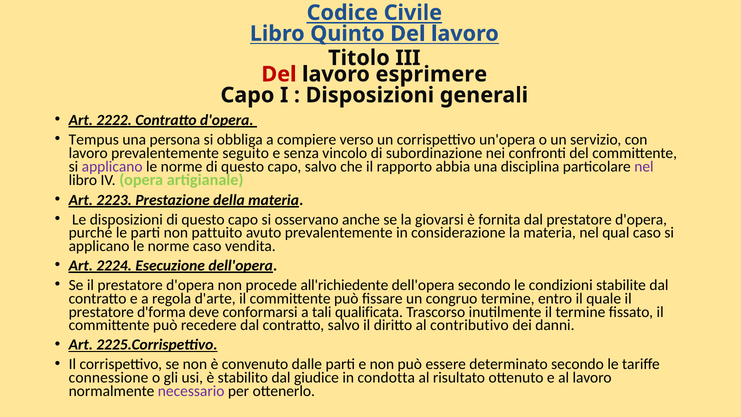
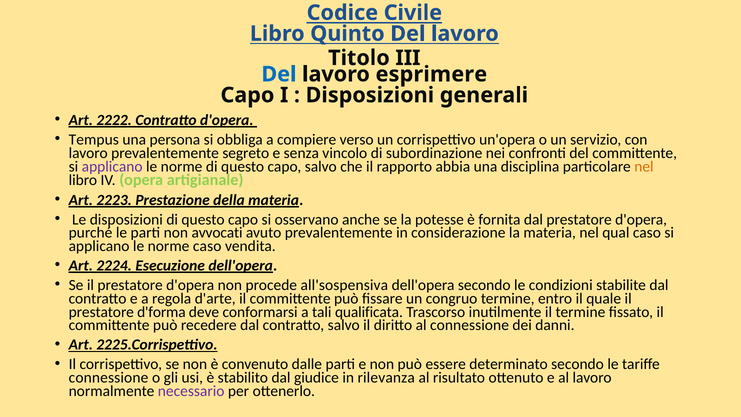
Del colour: red -> blue (279, 74)
seguito: seguito -> segreto (246, 153)
nel colour: purple -> orange (644, 166)
giovarsi: giovarsi -> potesse (439, 219)
pattuito: pattuito -> avvocati (217, 233)
all'richiedente: all'richiedente -> all'sospensiva (344, 285)
al contributivo: contributivo -> connessione (470, 325)
condotta: condotta -> rilevanza (386, 378)
